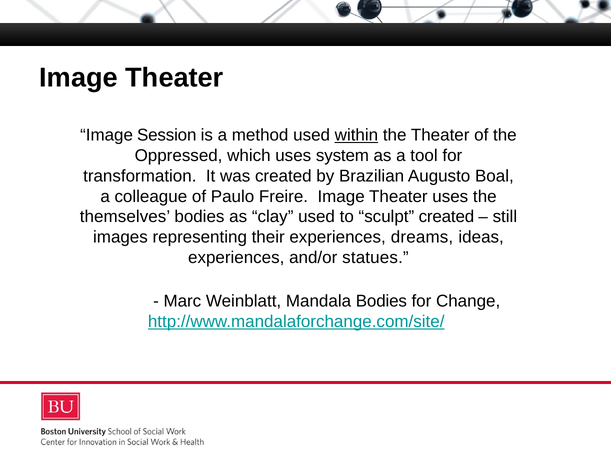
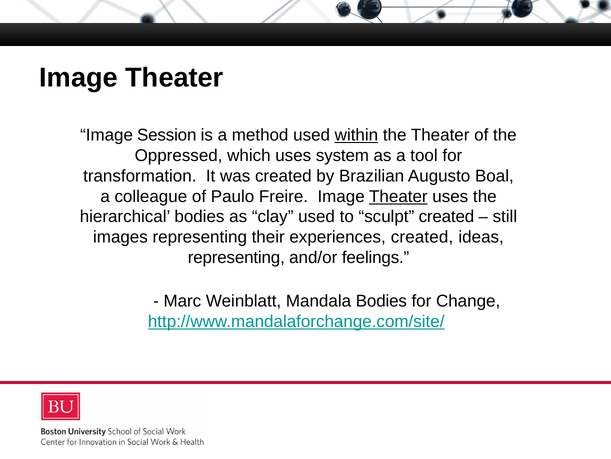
Theater underline: none -> present (398, 196)
themselves: themselves -> hierarchical (125, 217)
experiences dreams: dreams -> created (422, 237)
experiences: experiences -> representing (236, 257)
statues: statues -> feelings (376, 257)
